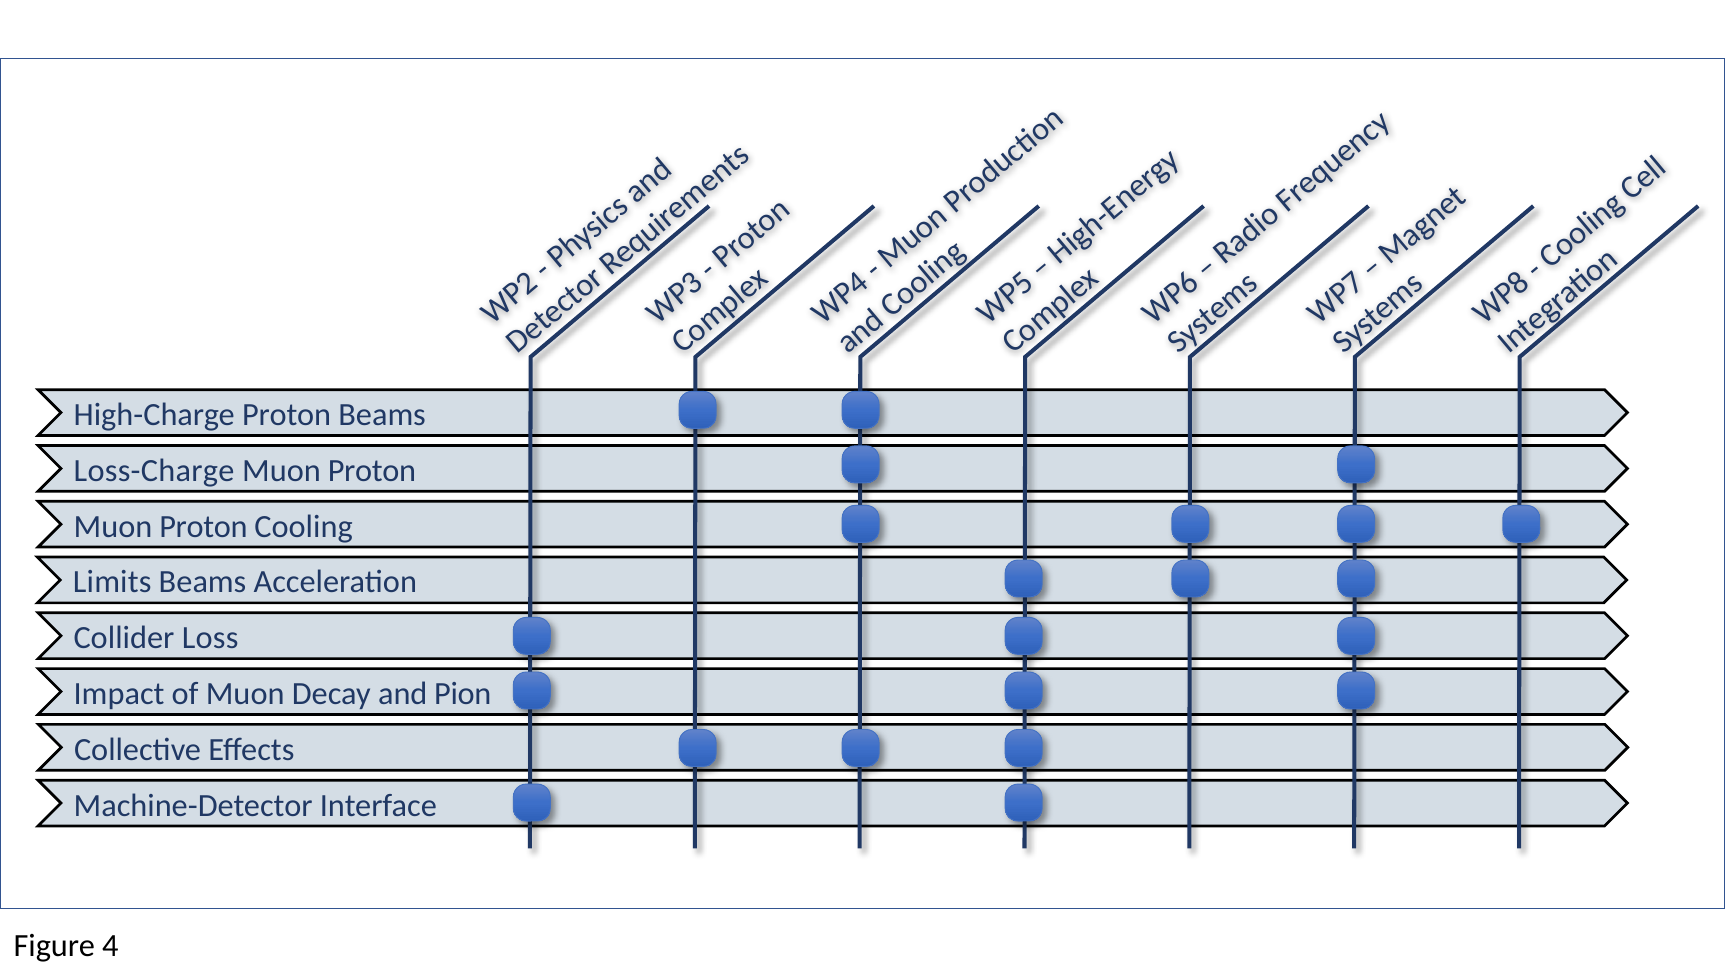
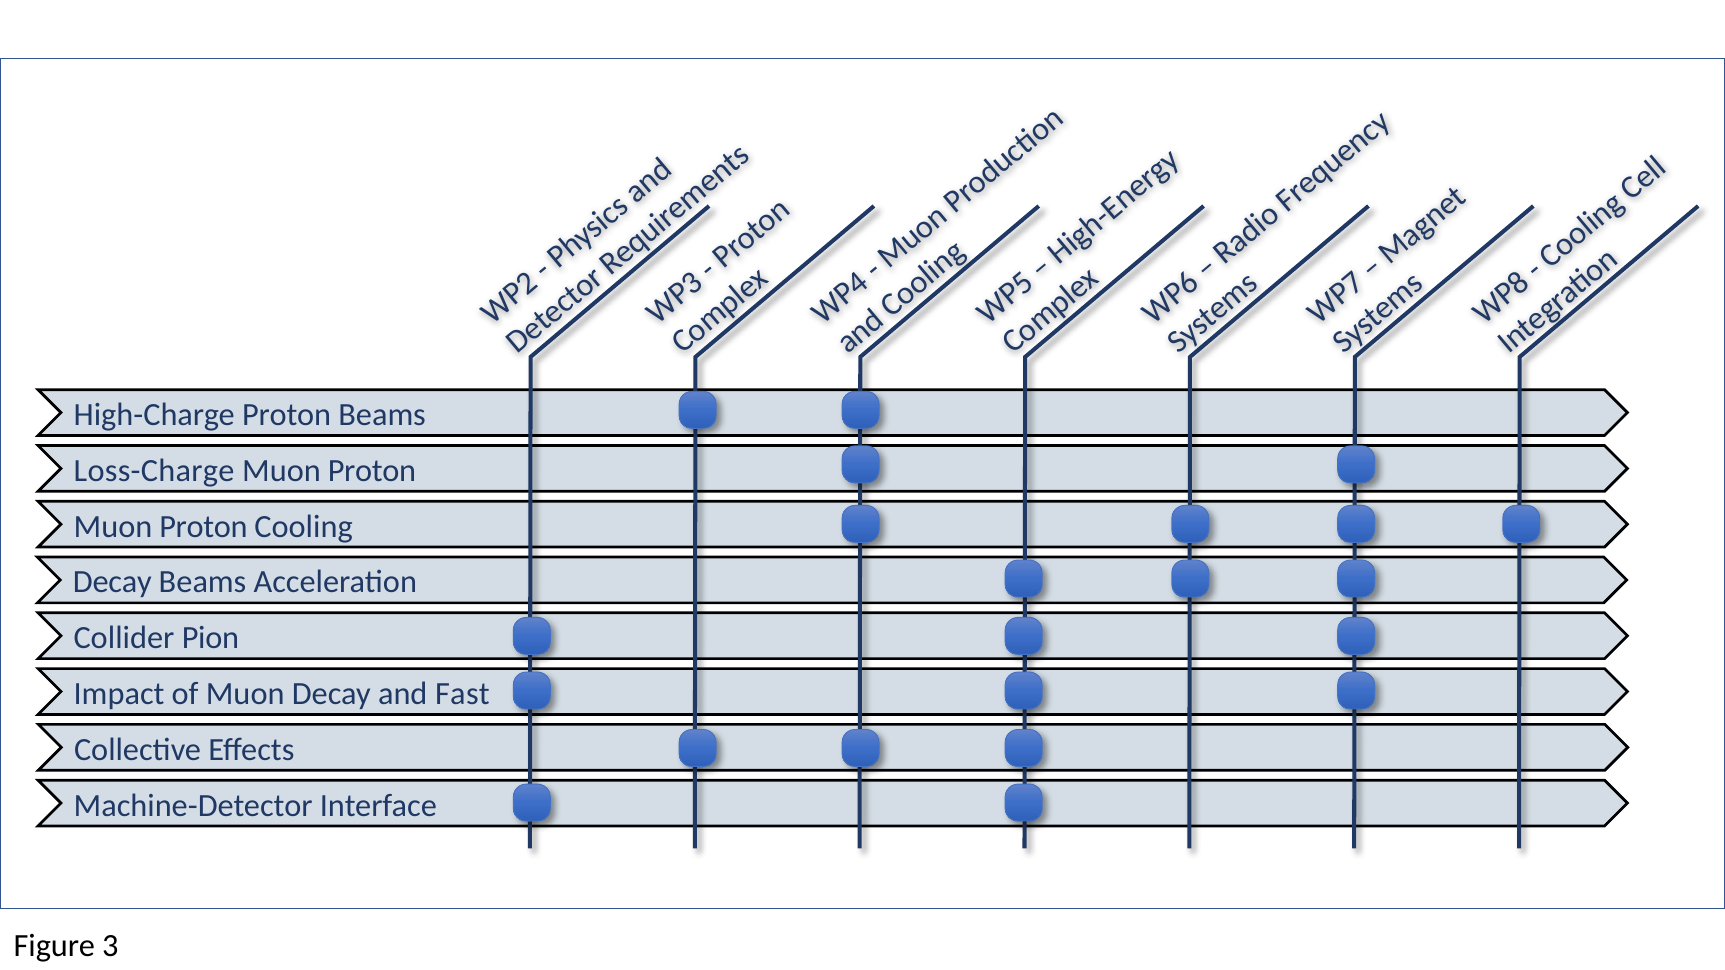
Limits: Limits -> Decay (112, 582)
Loss: Loss -> Pion (210, 638)
Pion: Pion -> Fast (462, 694)
Figure 4: 4 -> 3 (110, 946)
